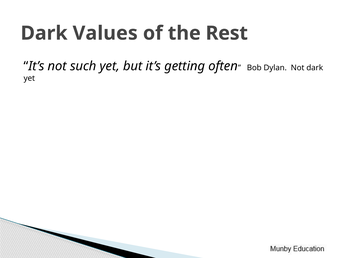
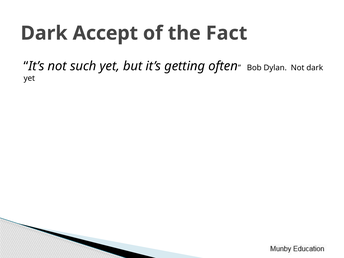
Values: Values -> Accept (105, 33)
Rest: Rest -> Fact (227, 33)
